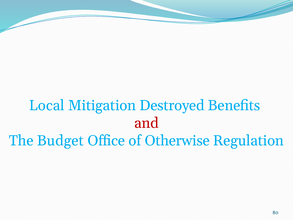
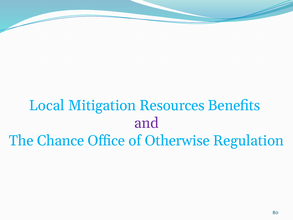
Destroyed: Destroyed -> Resources (172, 105)
and colour: red -> purple (146, 123)
Budget: Budget -> Chance (61, 140)
